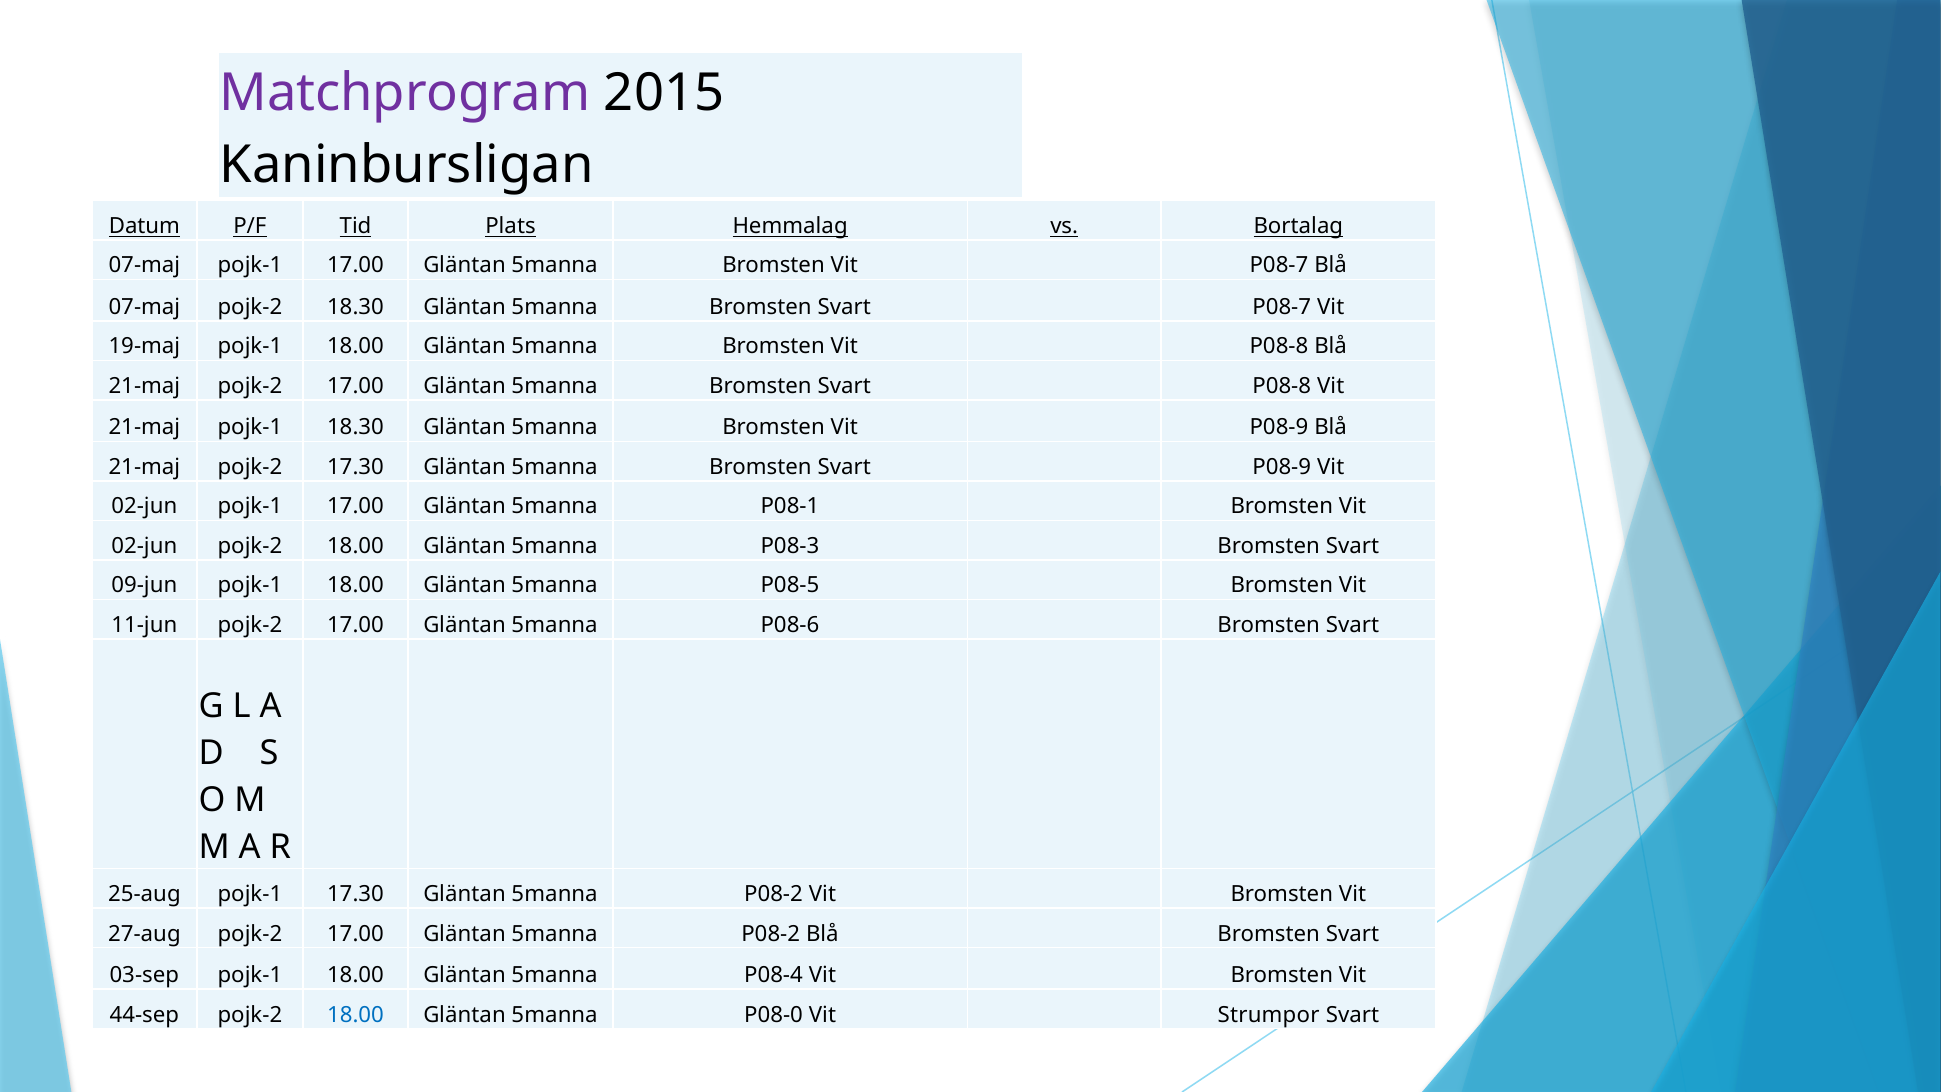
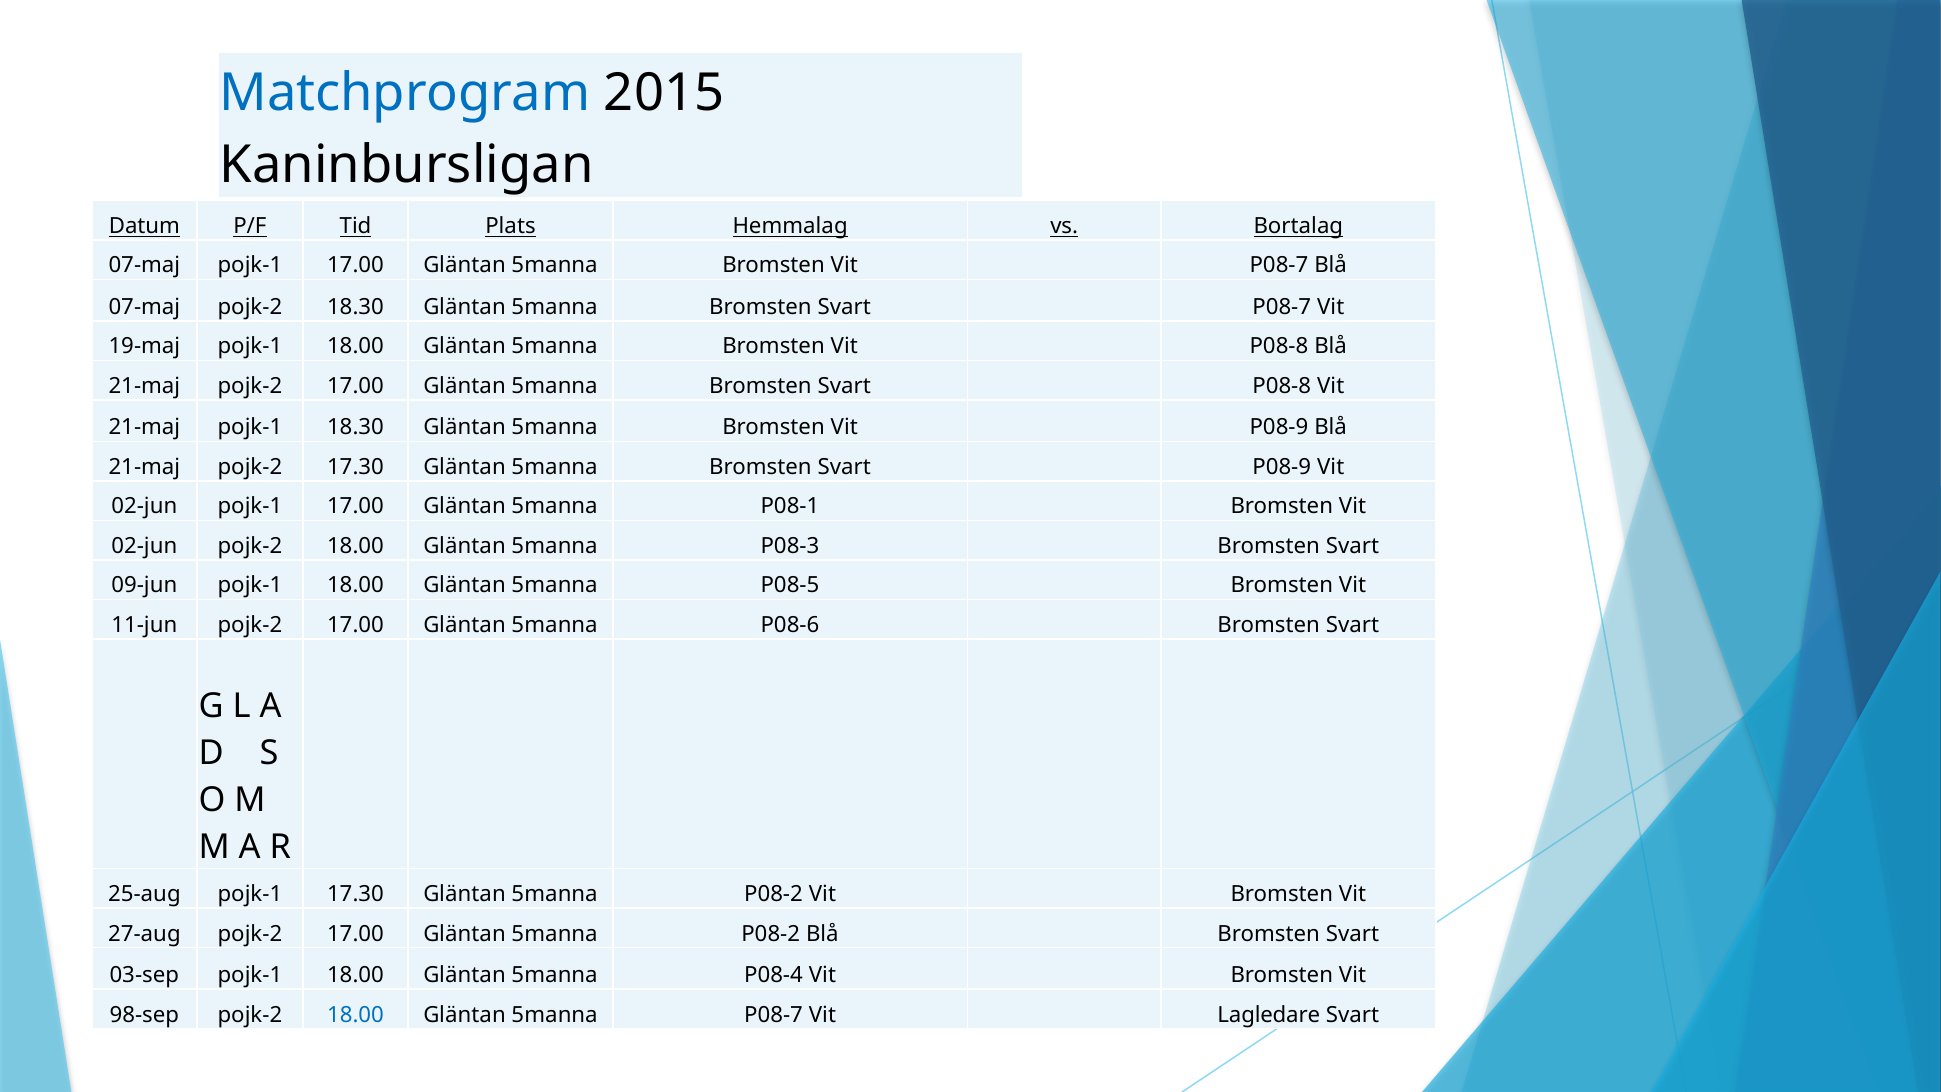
Matchprogram colour: purple -> blue (405, 93)
44-sep: 44-sep -> 98-sep (144, 1015)
5manna P08-0: P08-0 -> P08-7 (774, 1015)
Strumpor: Strumpor -> Lagledare (1269, 1015)
